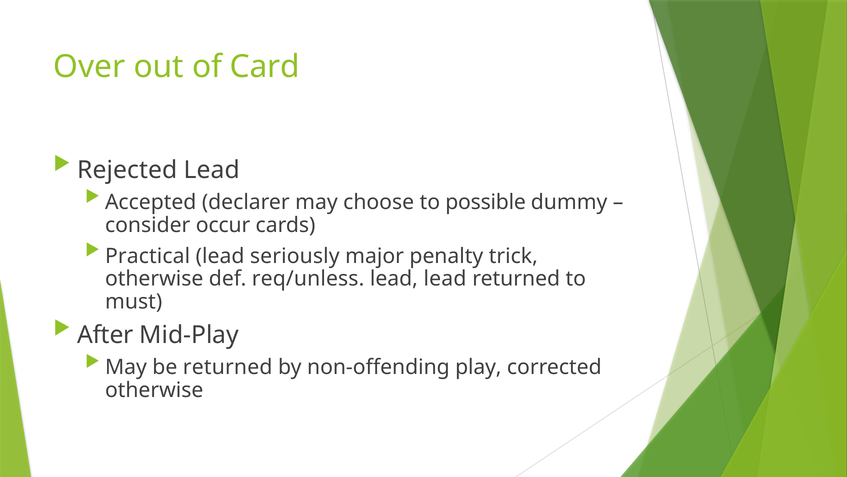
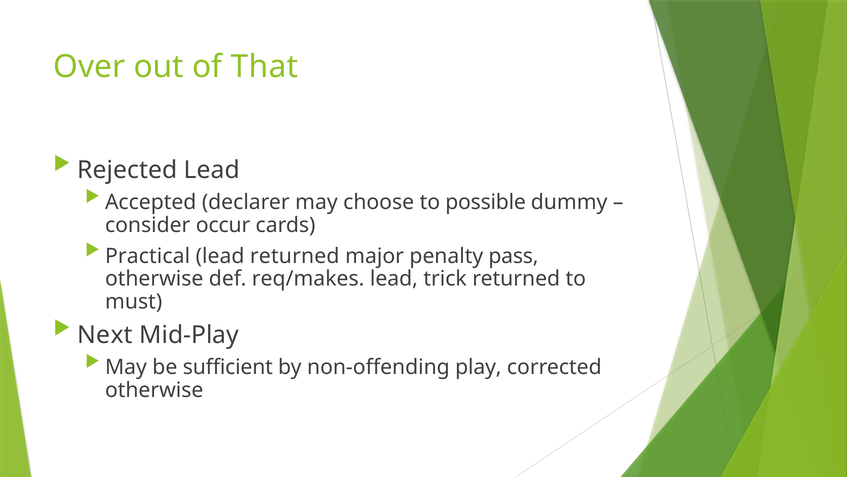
Card: Card -> That (264, 67)
lead seriously: seriously -> returned (295, 256)
trick: trick -> pass (513, 256)
req/unless: req/unless -> req/makes (308, 279)
lead lead: lead -> trick (445, 279)
After: After -> Next (105, 335)
be returned: returned -> sufficient (228, 367)
